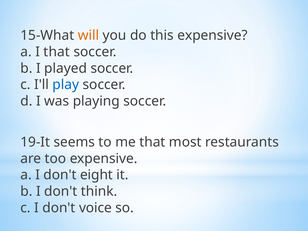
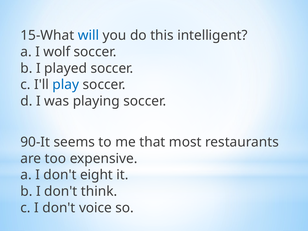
will colour: orange -> blue (88, 35)
this expensive: expensive -> intelligent (212, 35)
I that: that -> wolf (57, 52)
19-It: 19-It -> 90-It (35, 142)
